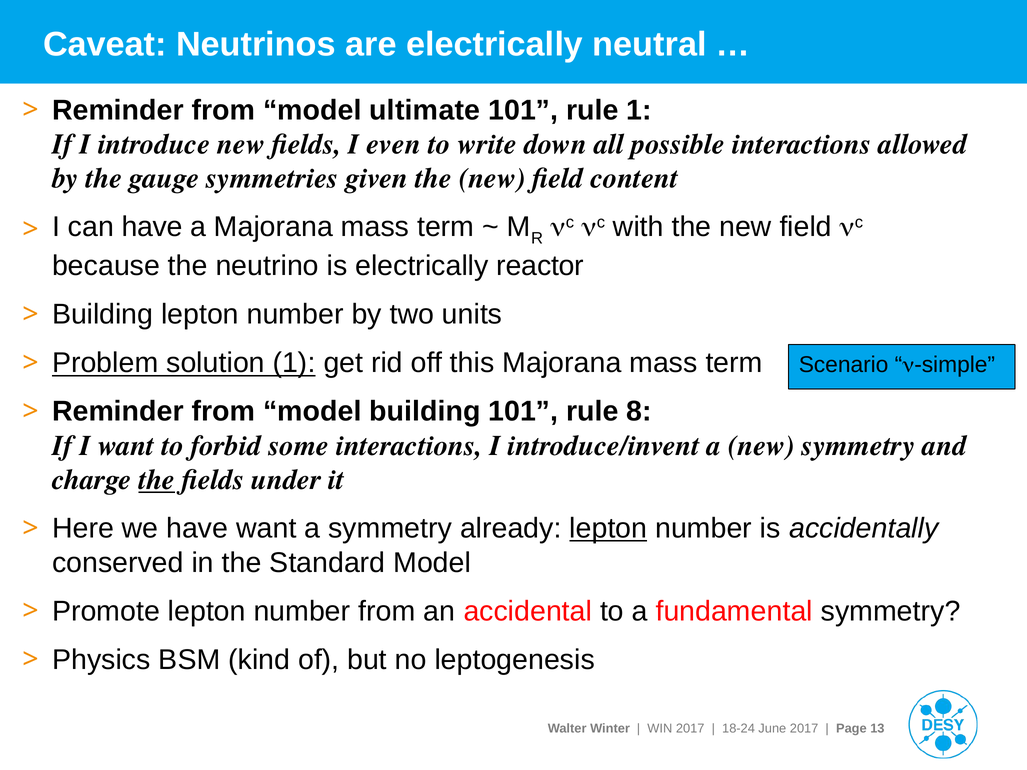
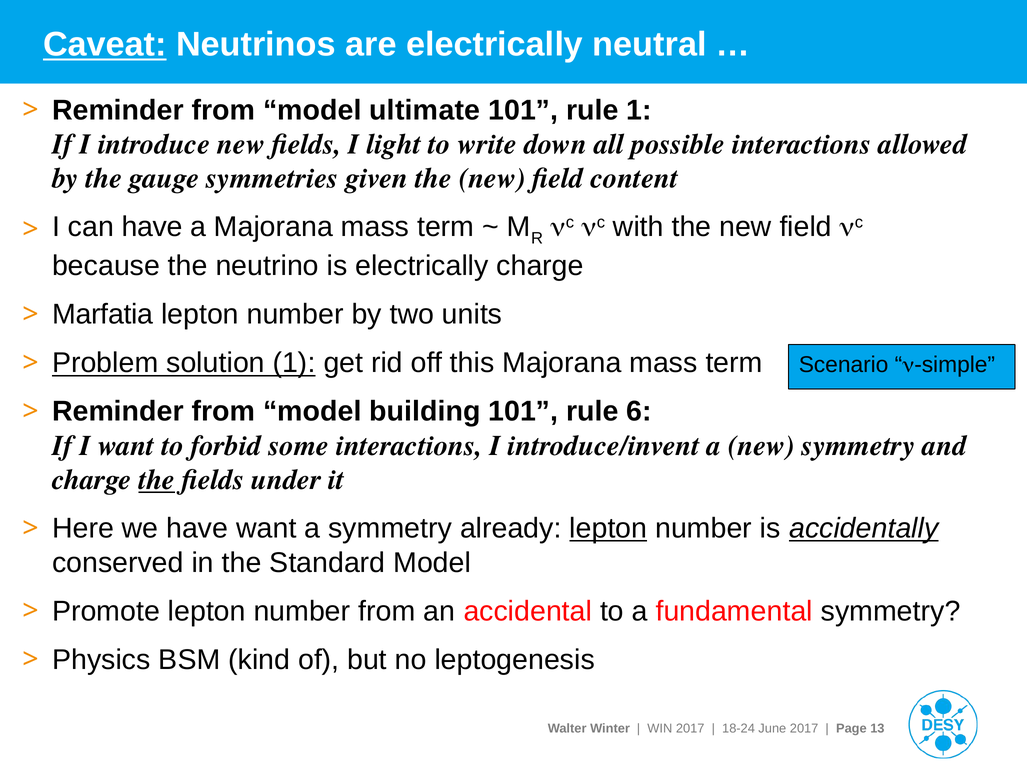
Caveat underline: none -> present (105, 45)
even: even -> light (394, 144)
electrically reactor: reactor -> charge (540, 266)
Building: Building -> Marfatia (103, 315)
8: 8 -> 6 (639, 412)
accidentally underline: none -> present (864, 529)
